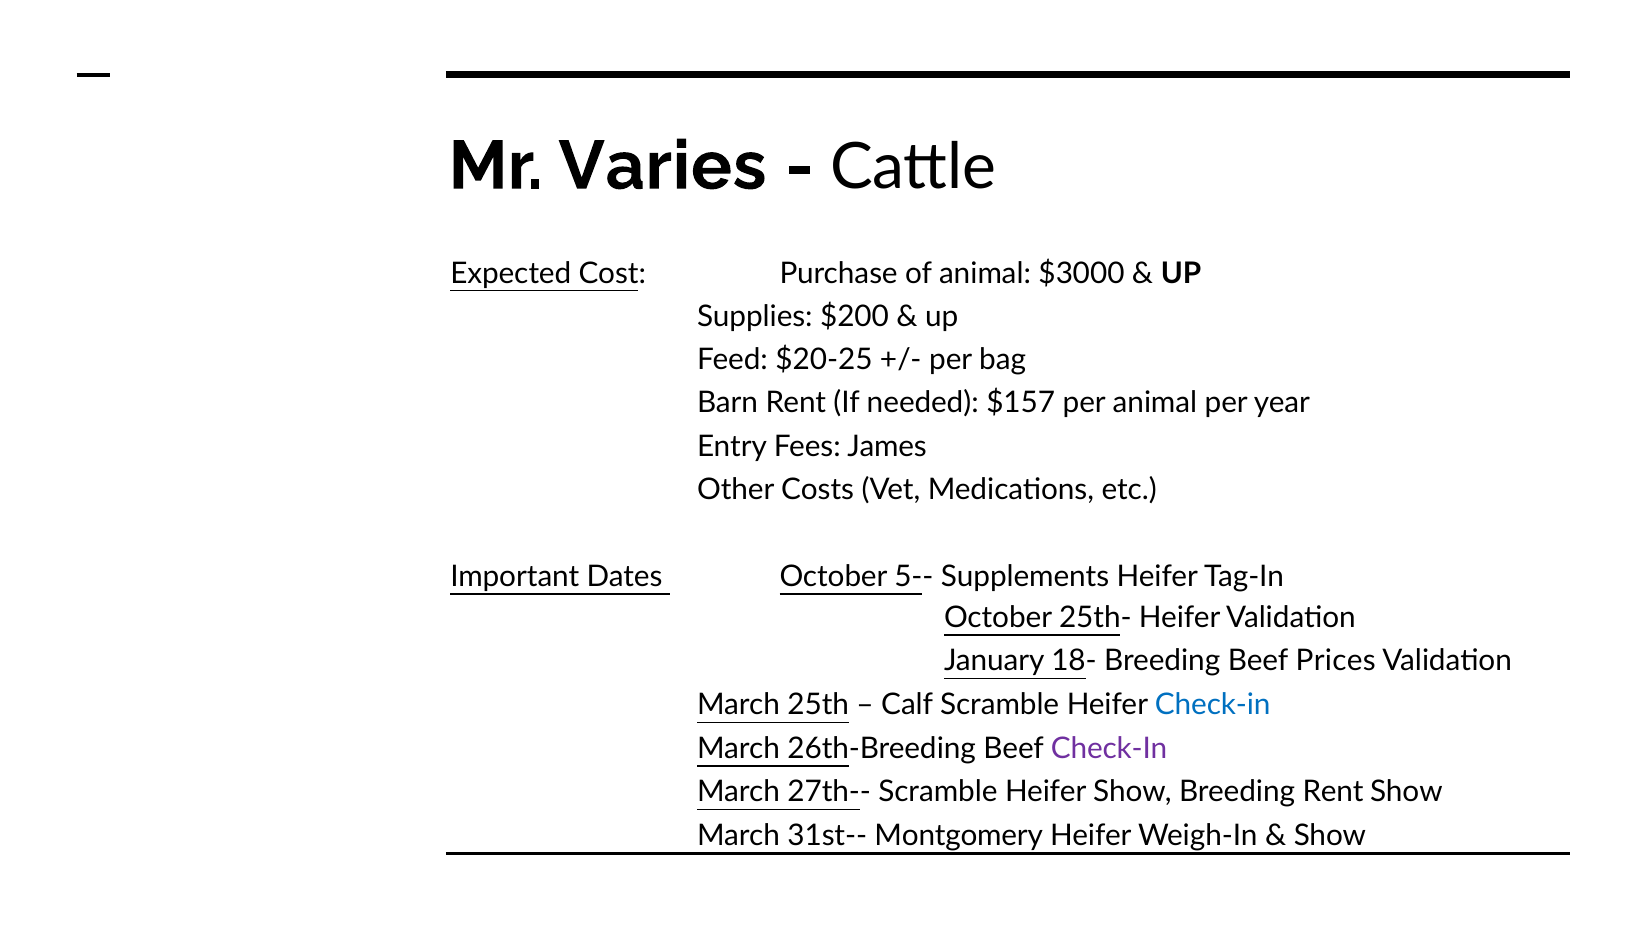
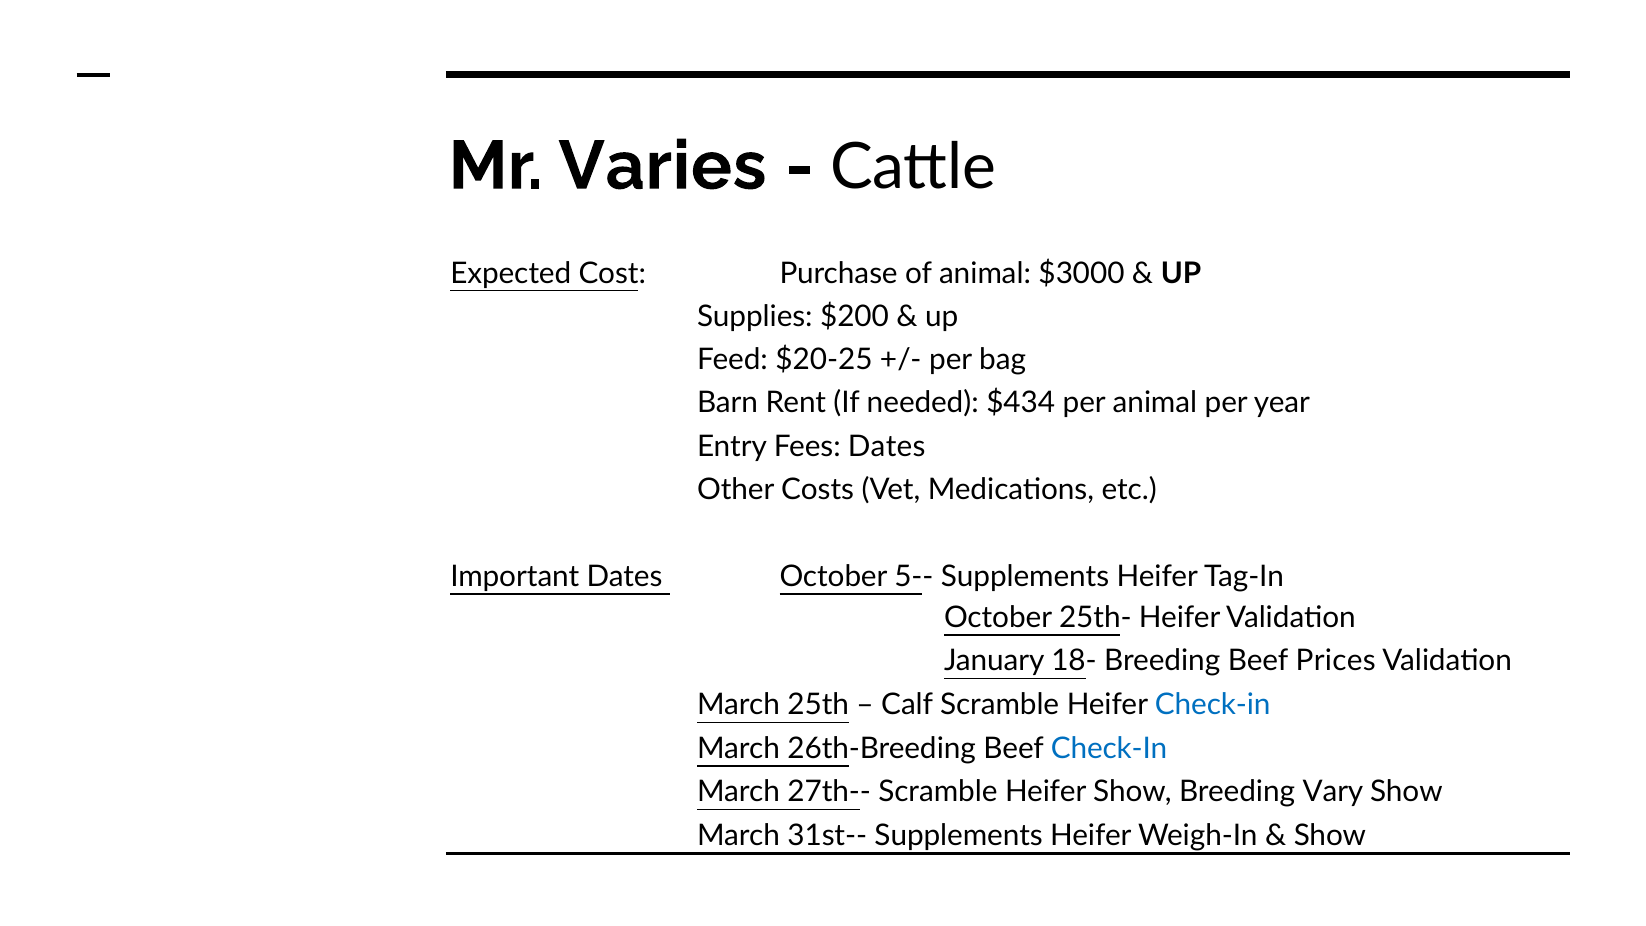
$157: $157 -> $434 (1021, 403)
Fees James: James -> Dates (887, 446)
Check-In colour: purple -> blue (1109, 748)
Breeding Rent: Rent -> Vary (1333, 792)
31st-- Montgomery: Montgomery -> Supplements (959, 836)
